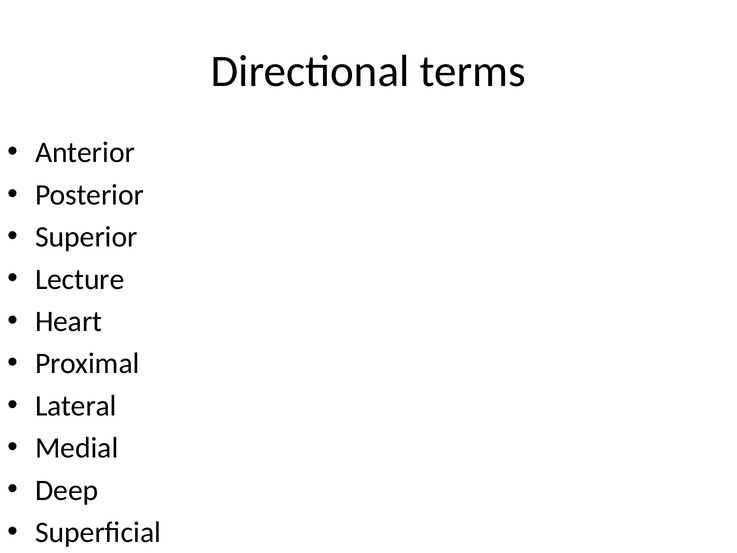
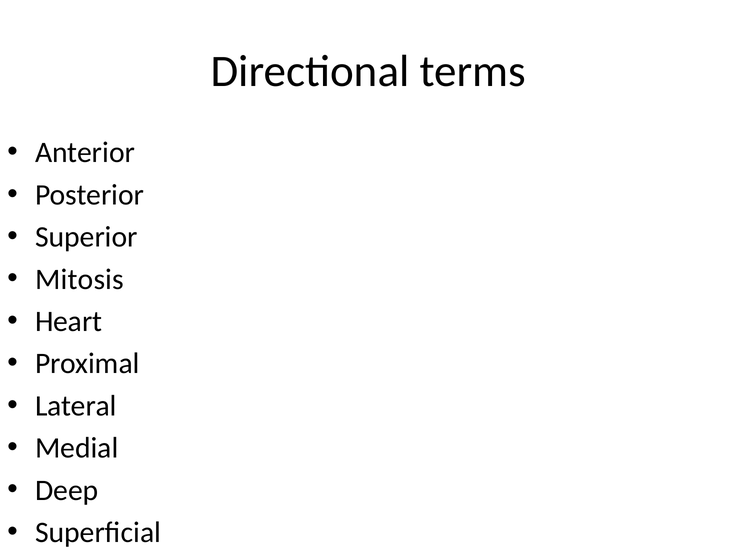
Lecture: Lecture -> Mitosis (80, 279)
